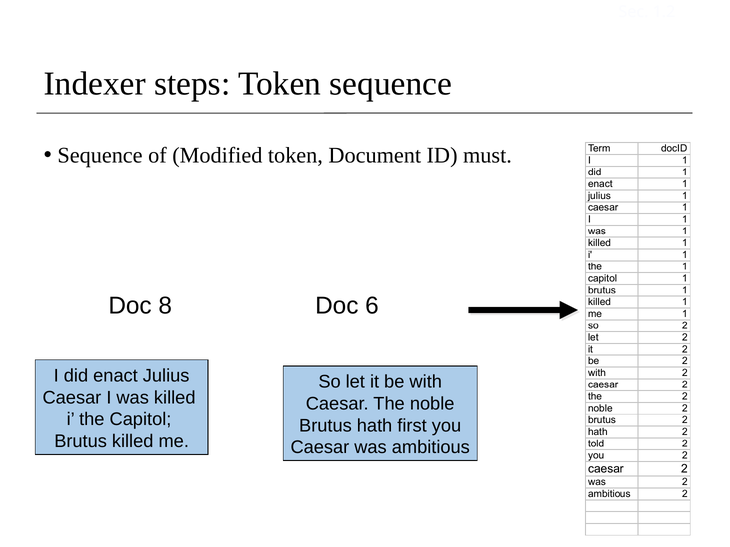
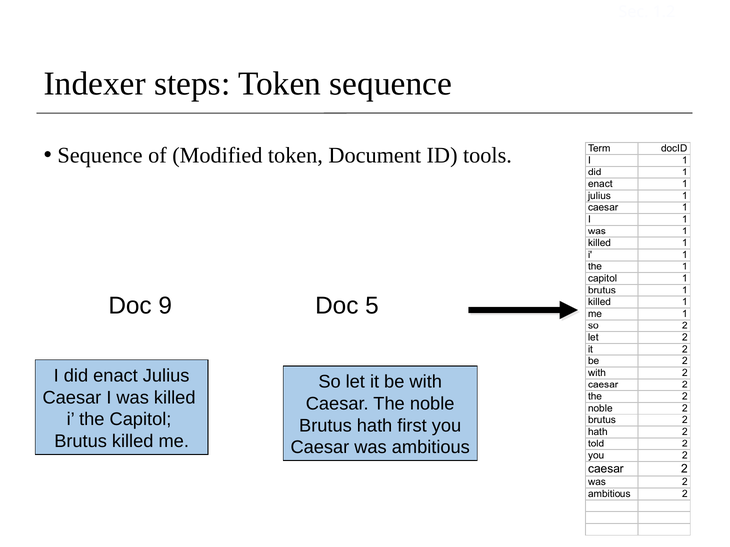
must: must -> tools (487, 155)
8: 8 -> 9 (165, 306)
6: 6 -> 5 (372, 306)
